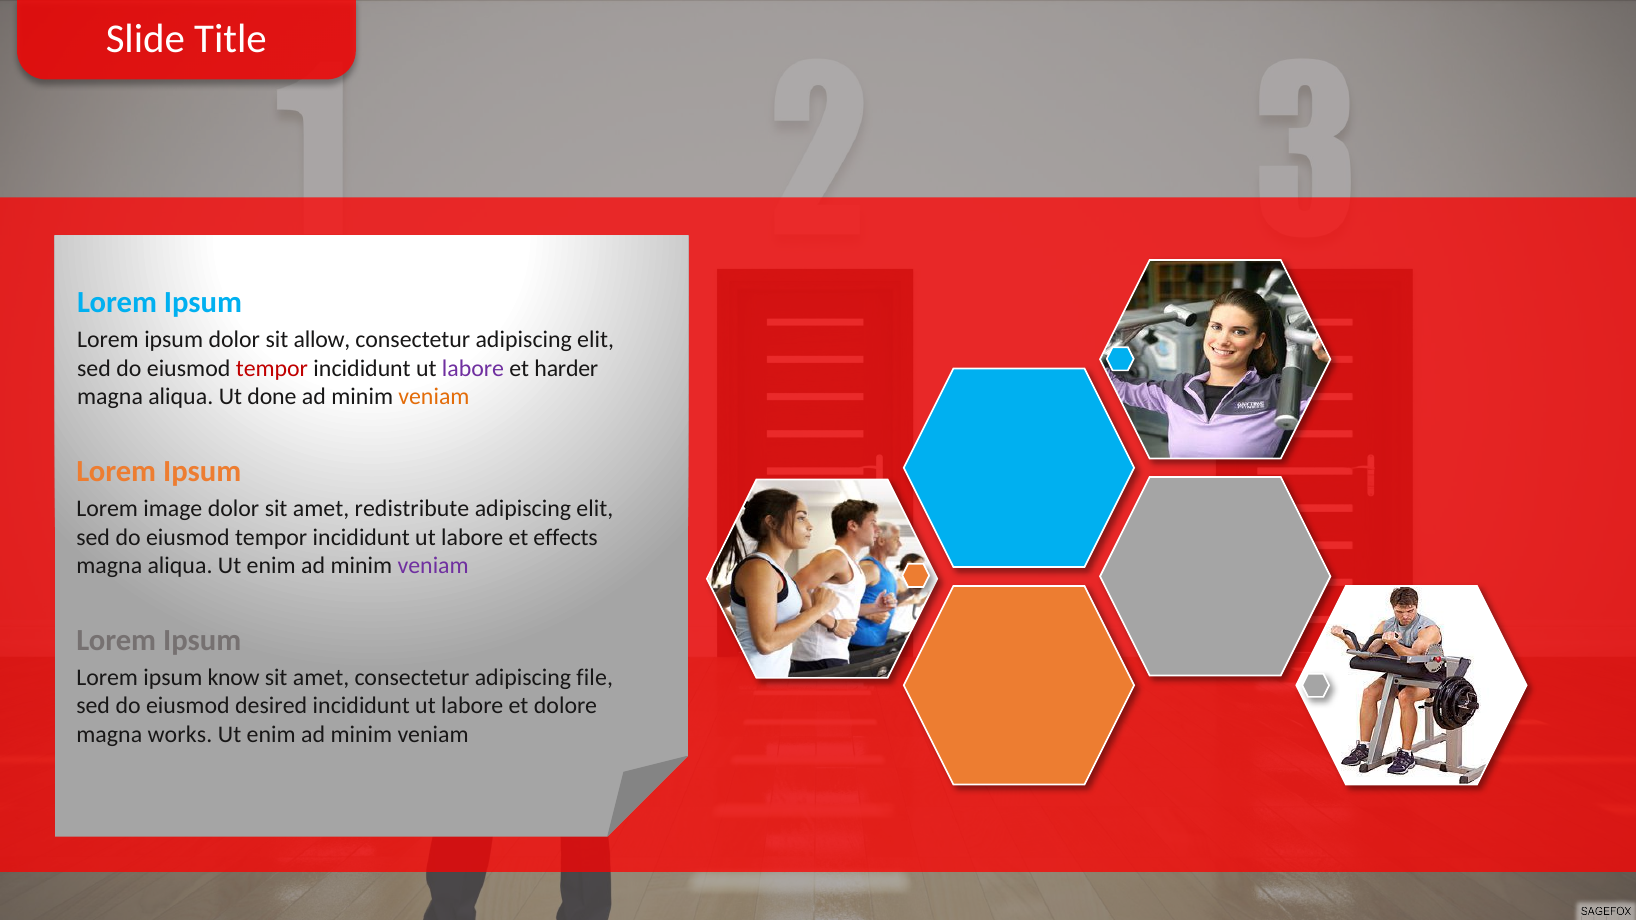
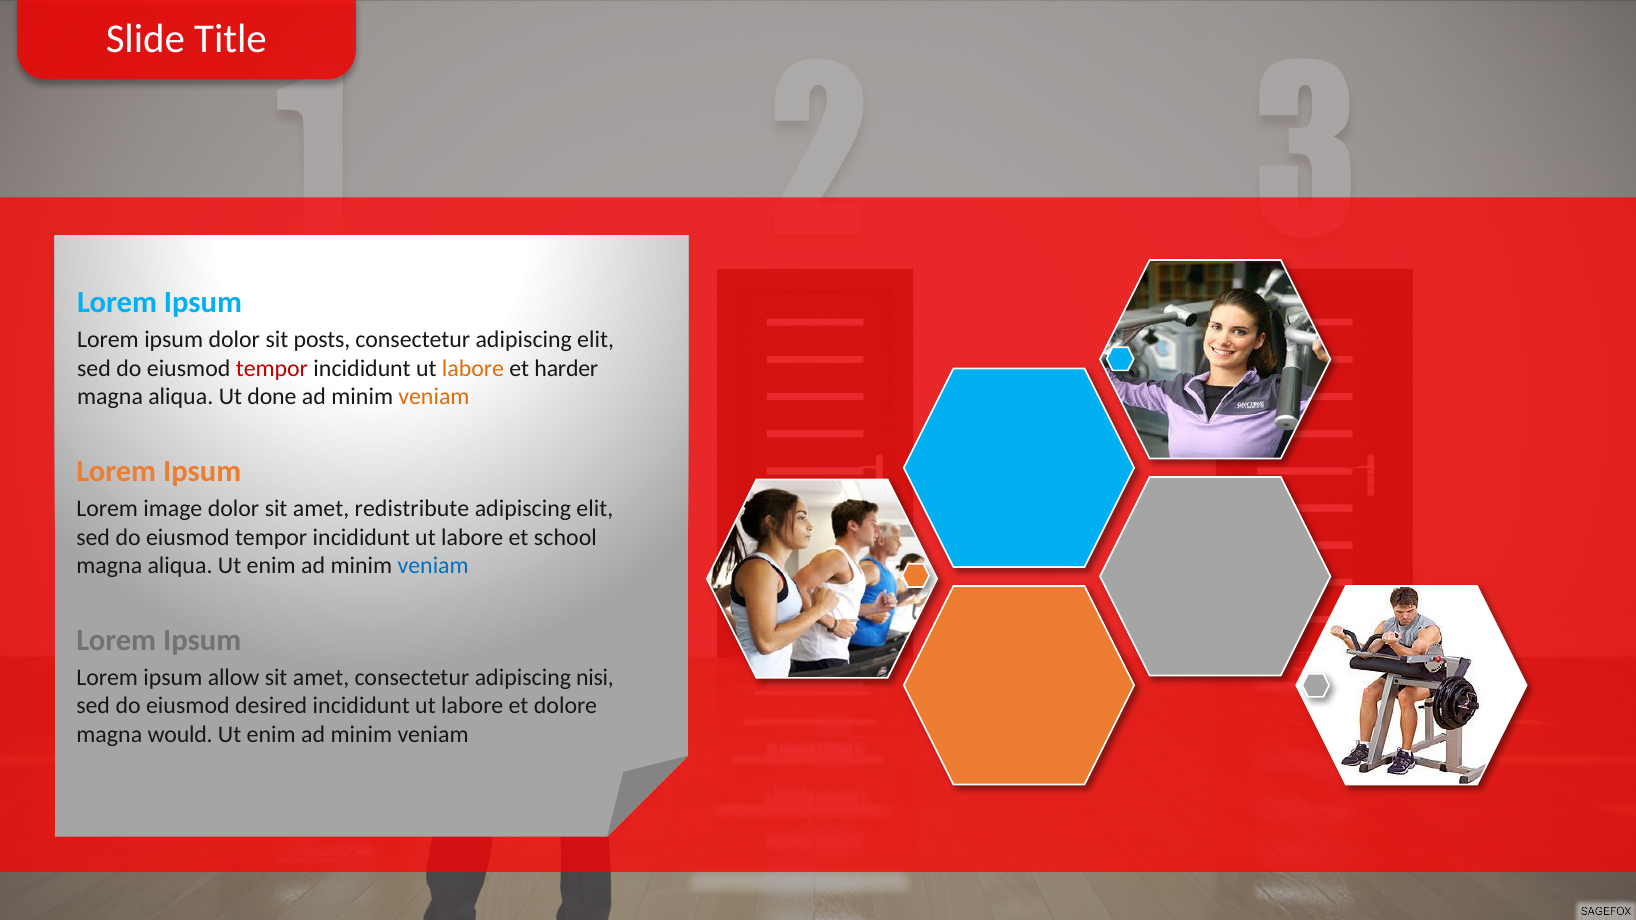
allow: allow -> posts (322, 340)
labore colour: purple -> orange (473, 368)
effects: effects -> school (565, 537)
veniam colour: purple -> blue (433, 566)
know: know -> allow (234, 678)
file: file -> nisi (595, 678)
works: works -> would (180, 735)
